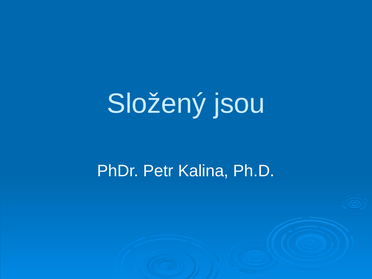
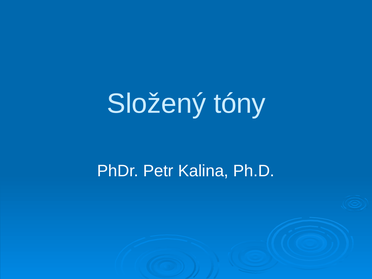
jsou: jsou -> tóny (240, 104)
